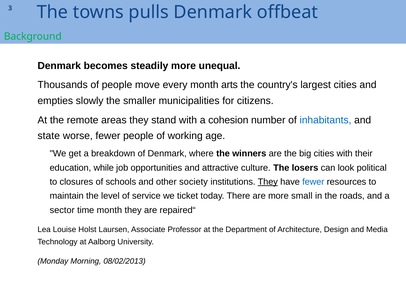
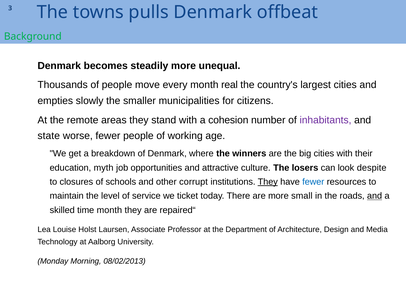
arts: arts -> real (230, 85)
inhabitants colour: blue -> purple (326, 120)
while: while -> myth (104, 167)
political: political -> despite (372, 167)
society: society -> corrupt (194, 182)
and underline: none -> present (375, 196)
sector: sector -> skilled (62, 210)
